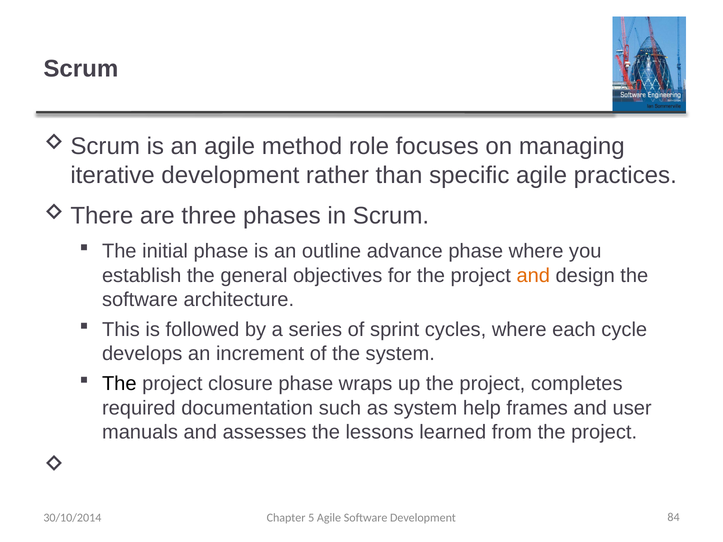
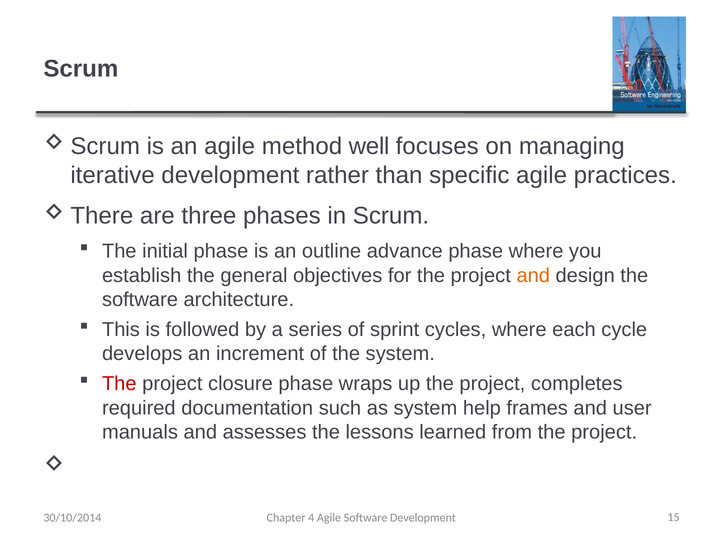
role: role -> well (369, 146)
The colour: black -> red (119, 384)
5: 5 -> 4 (311, 518)
84: 84 -> 15 (674, 518)
